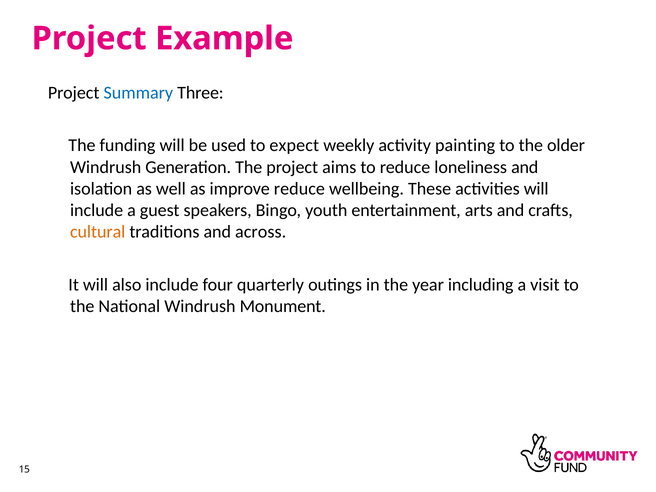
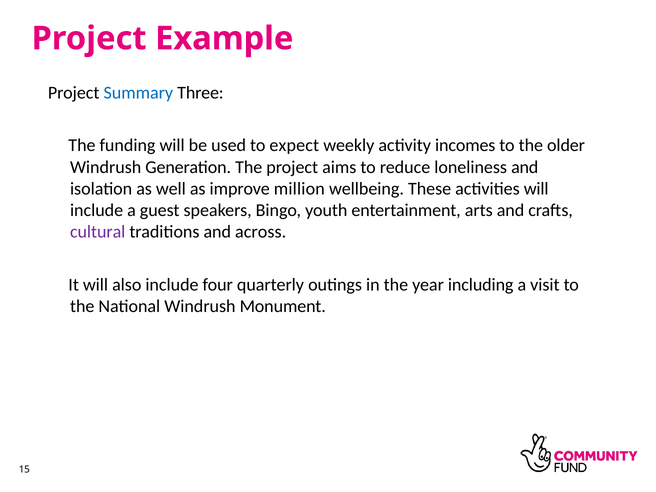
painting: painting -> incomes (465, 145)
improve reduce: reduce -> million (299, 189)
cultural colour: orange -> purple (98, 232)
